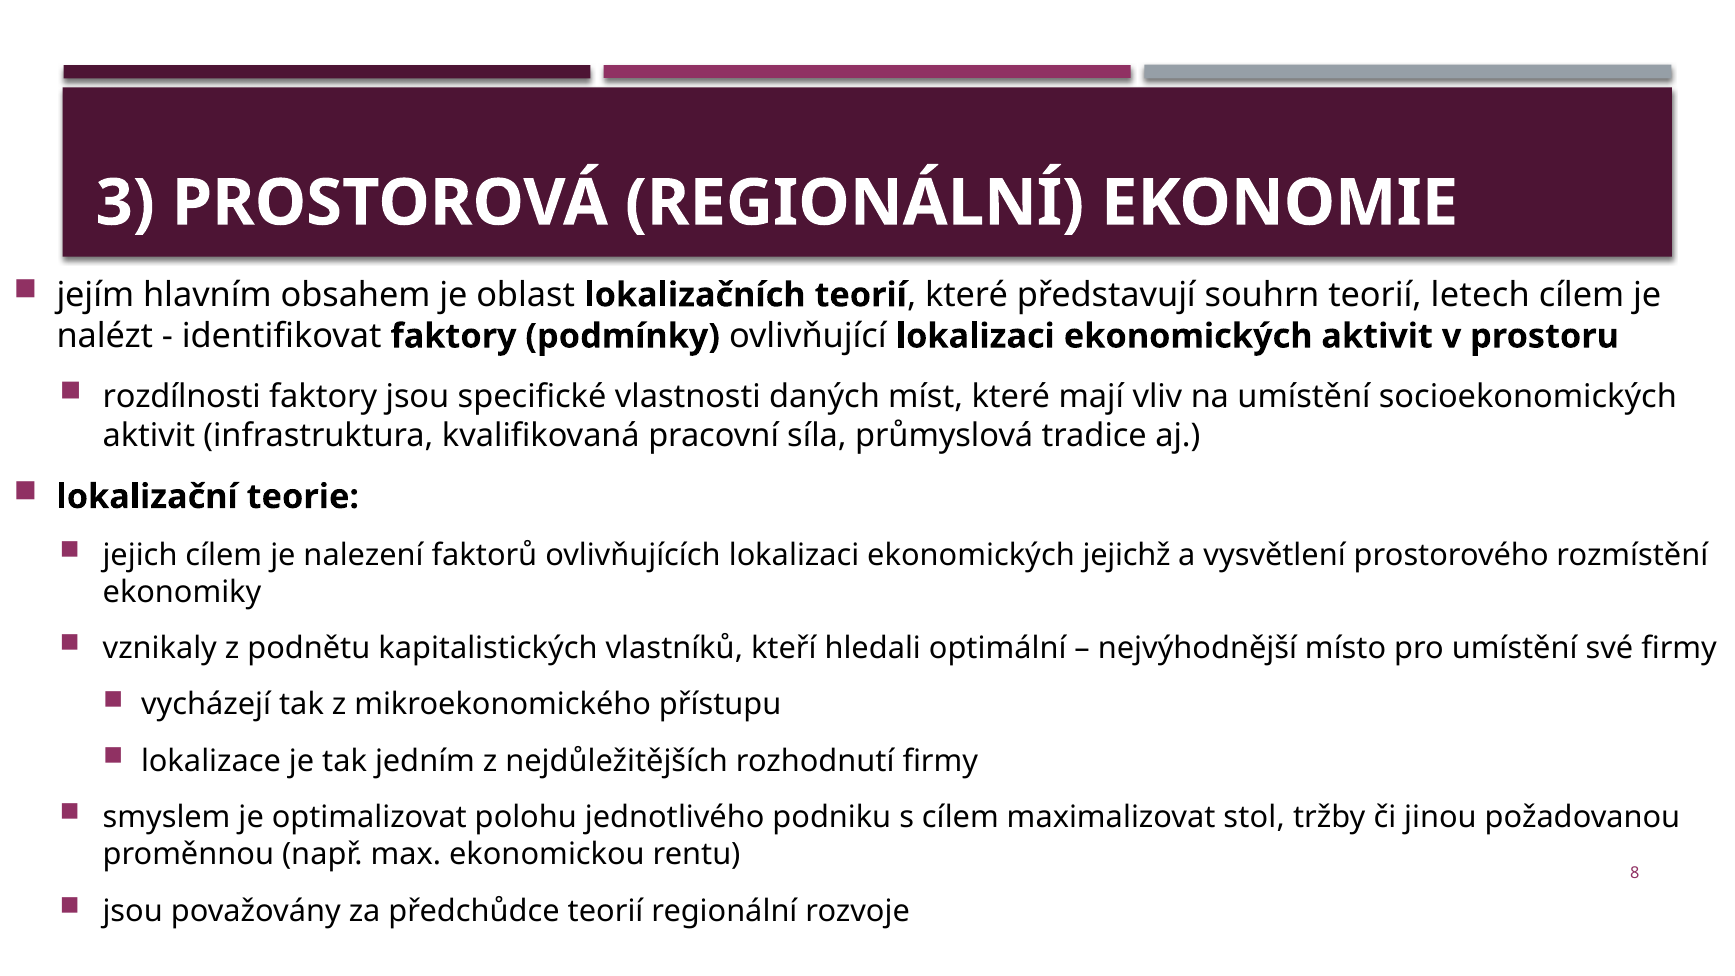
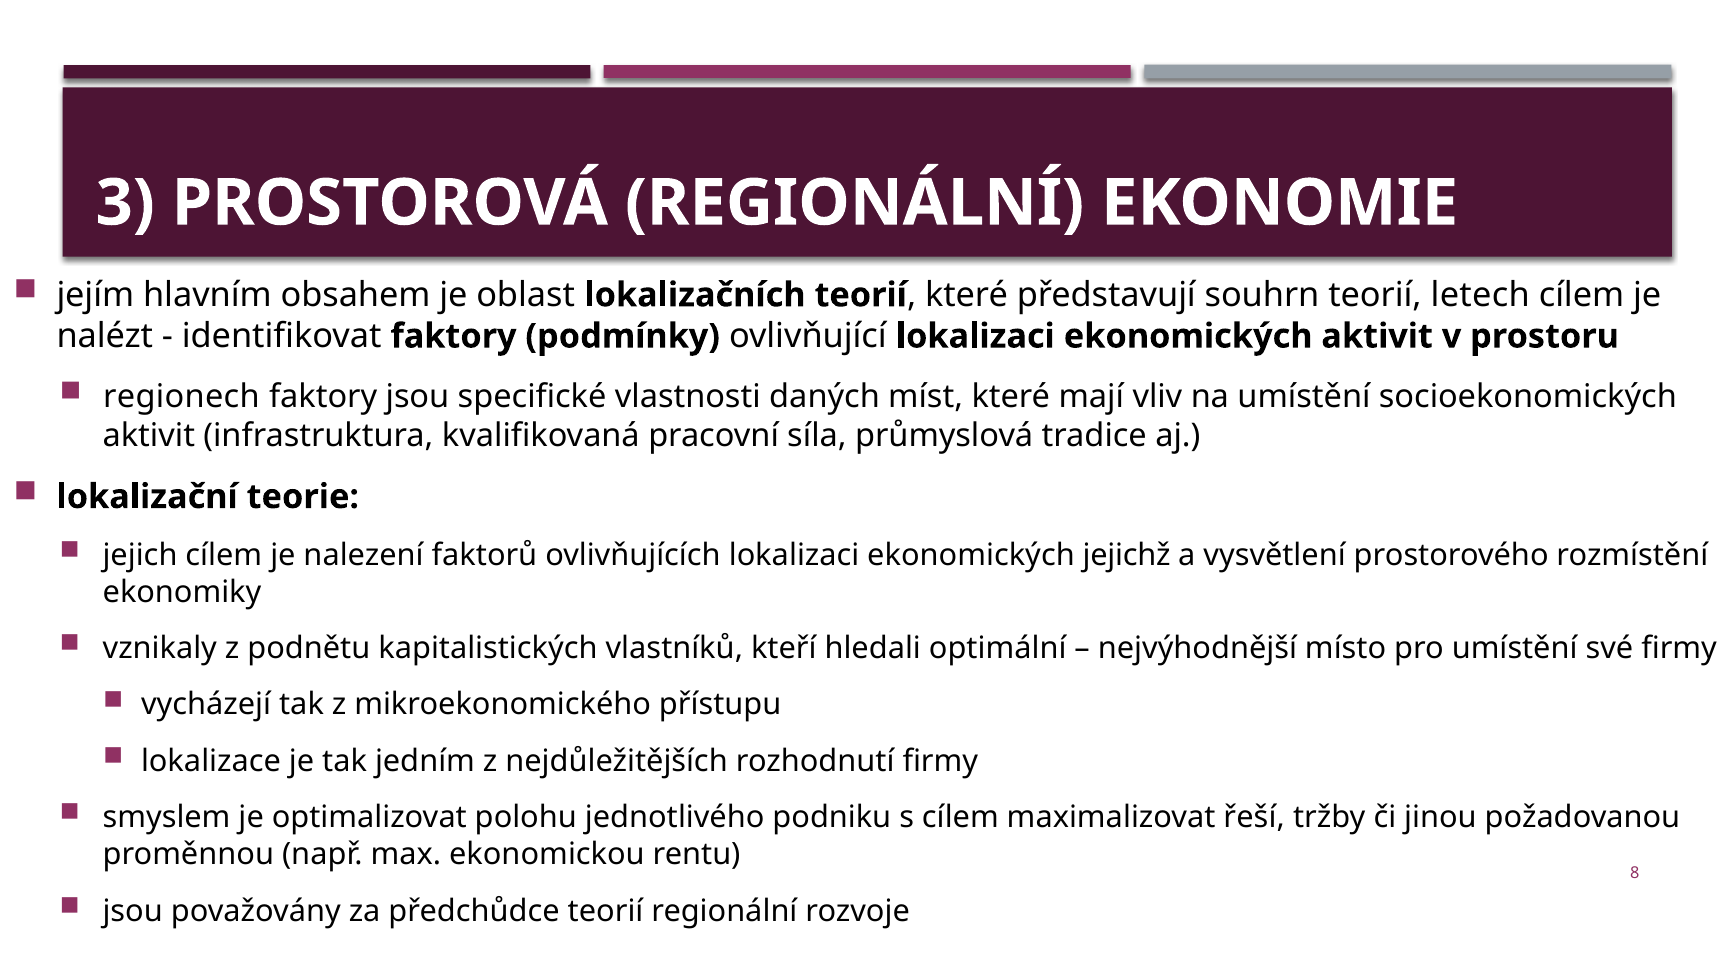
rozdílnosti: rozdílnosti -> regionech (181, 396)
stol: stol -> řeší (1254, 818)
